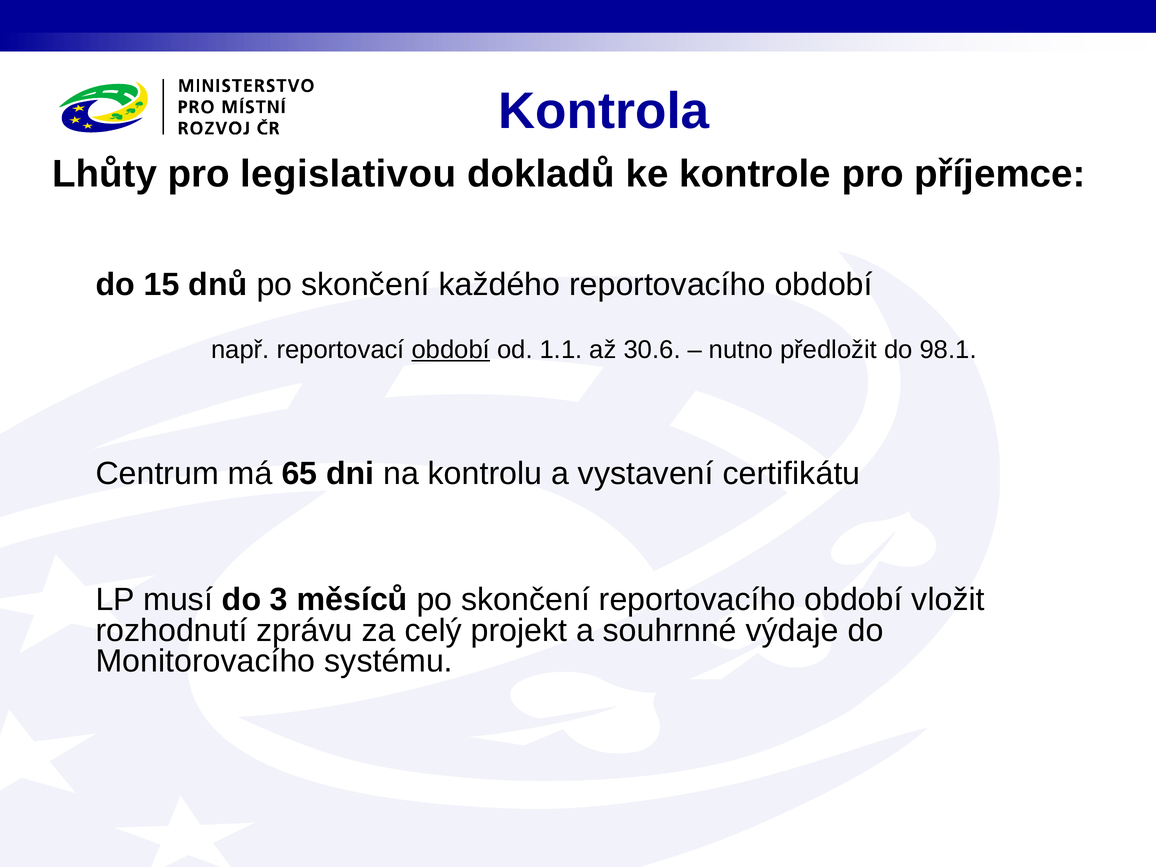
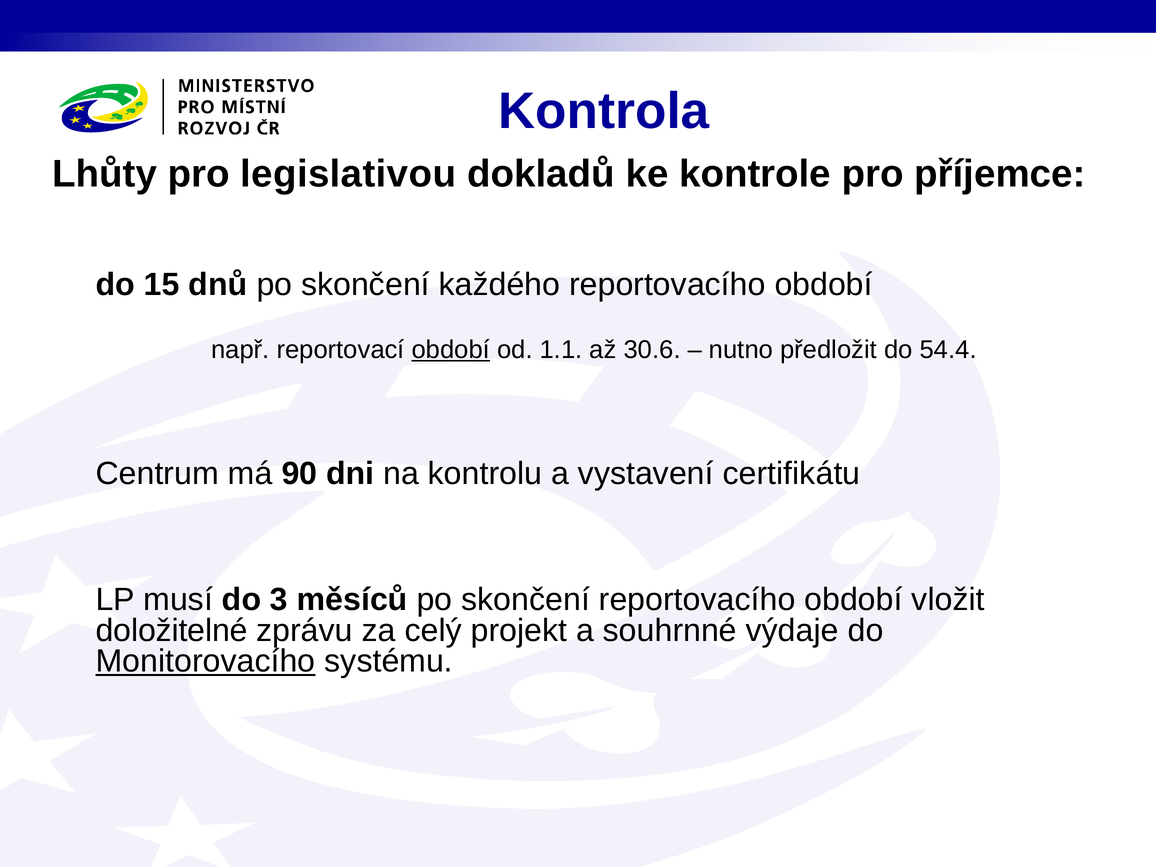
98.1: 98.1 -> 54.4 (948, 350)
65: 65 -> 90 (299, 474)
rozhodnutí: rozhodnutí -> doložitelné (172, 631)
Monitorovacího underline: none -> present (205, 661)
